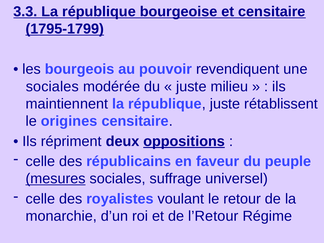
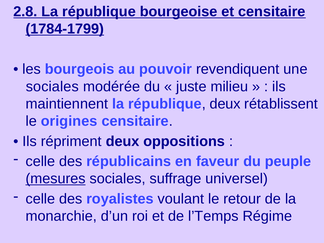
3.3: 3.3 -> 2.8 (25, 12)
1795-1799: 1795-1799 -> 1784-1799 (65, 29)
république juste: juste -> deux (225, 104)
oppositions underline: present -> none (184, 141)
l’Retour: l’Retour -> l’Temps (213, 216)
